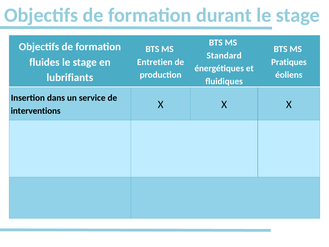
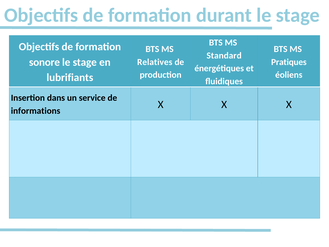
fluides: fluides -> sonore (44, 62)
Entretien: Entretien -> Relatives (155, 62)
interventions: interventions -> informations (36, 111)
